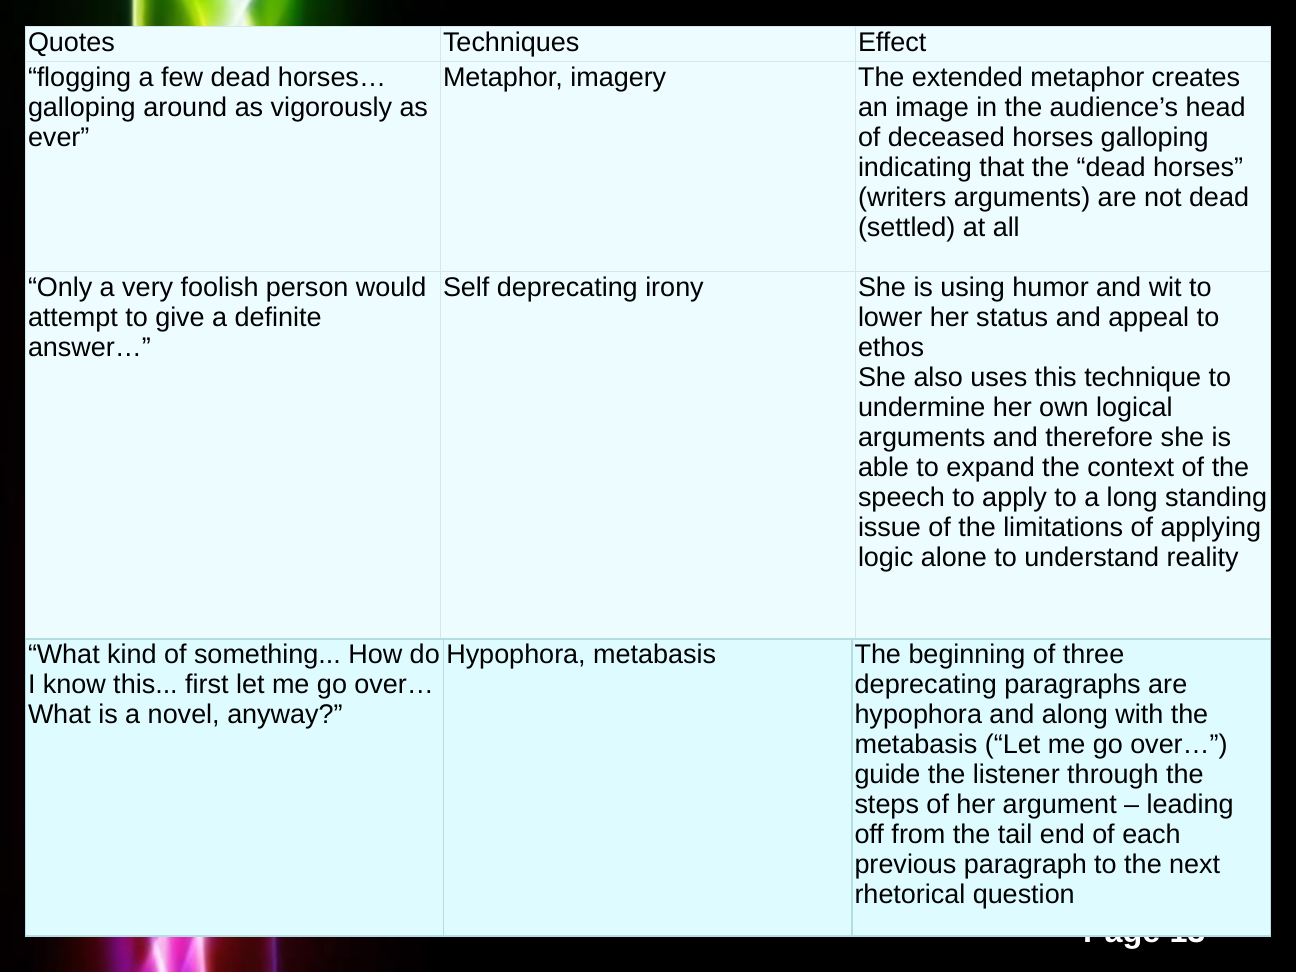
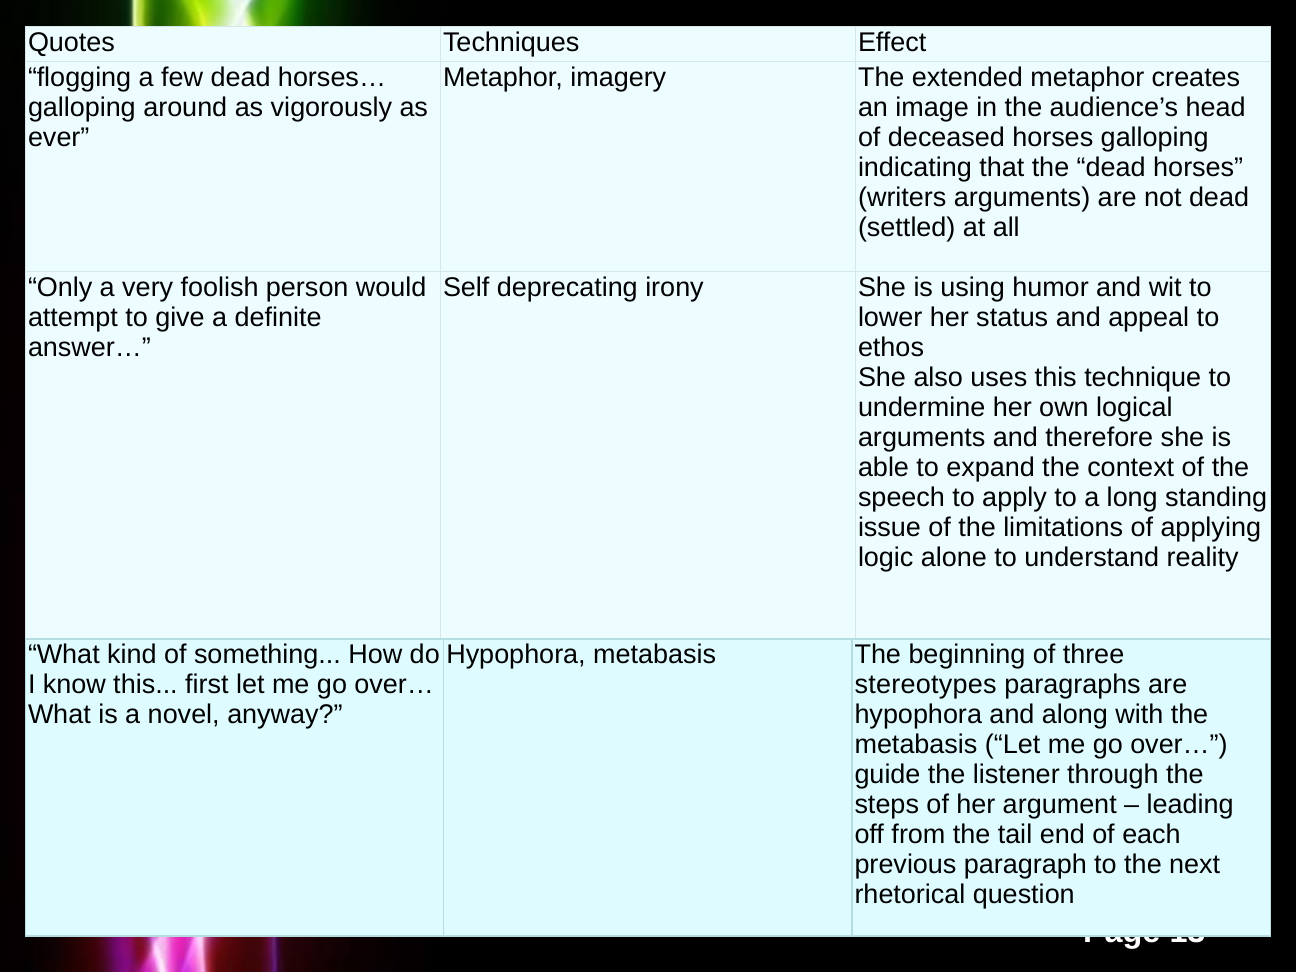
deprecating: deprecating -> stereotypes (926, 685)
